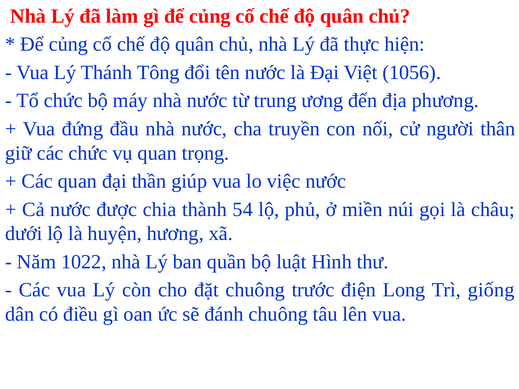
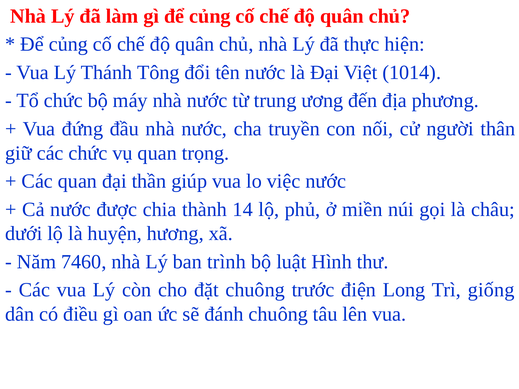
1056: 1056 -> 1014 (412, 73)
54: 54 -> 14 (243, 210)
1022: 1022 -> 7460 (84, 262)
quần: quần -> trình (226, 262)
